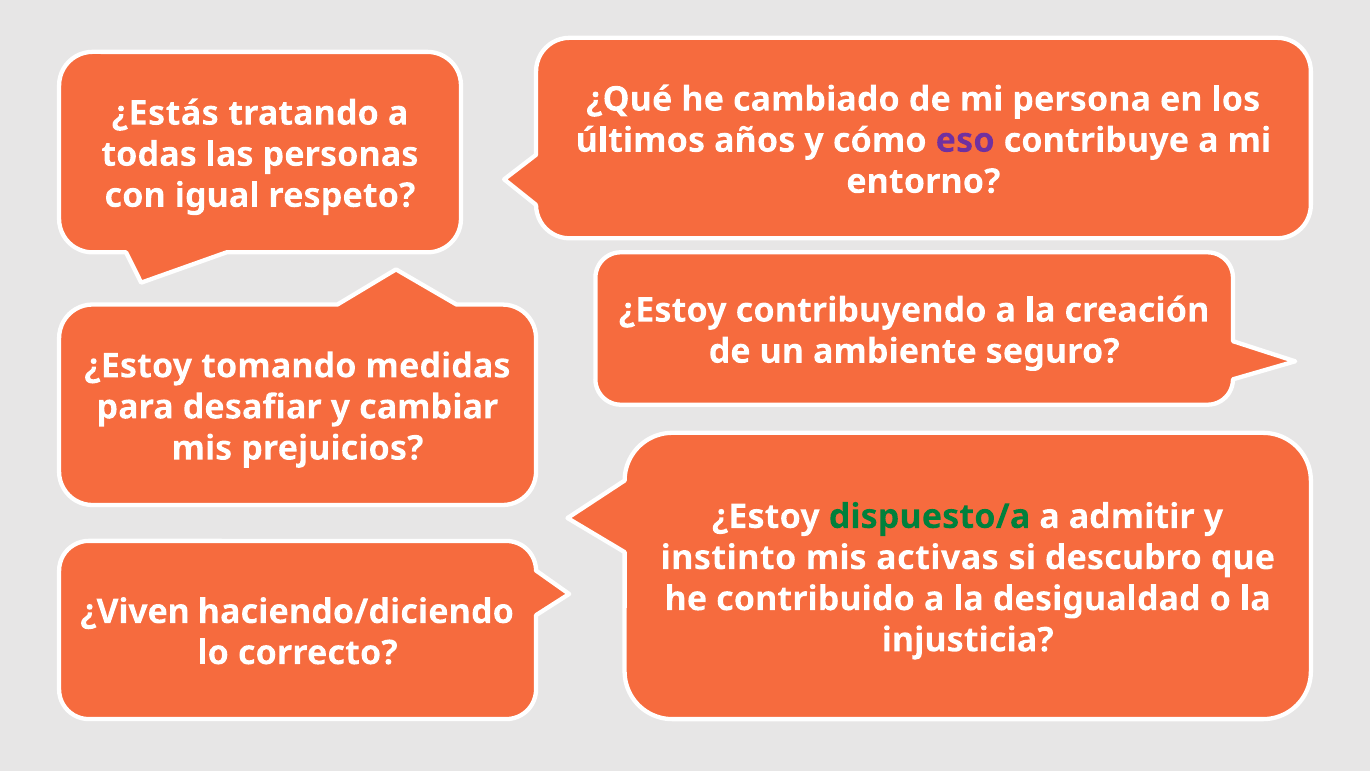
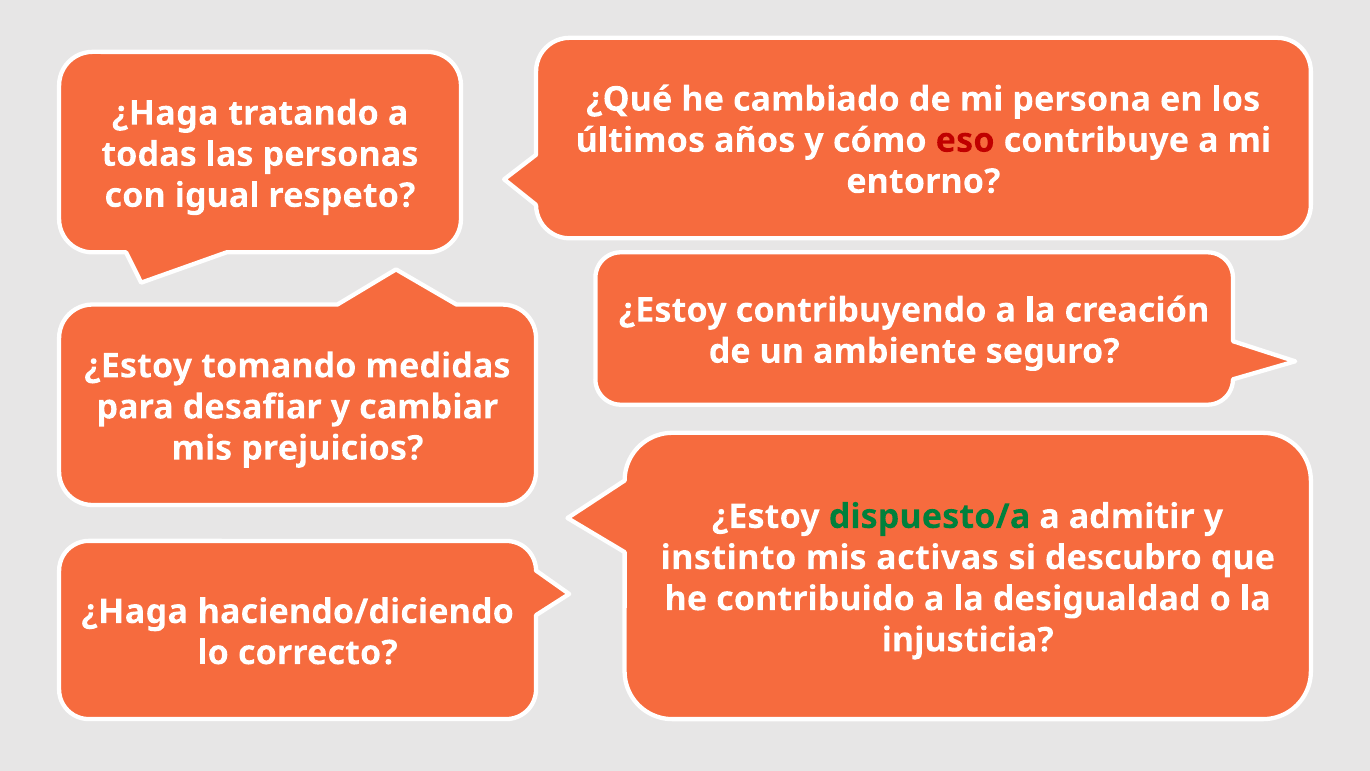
¿Estás: ¿Estás -> ¿Haga (165, 113)
eso colour: purple -> red (965, 140)
¿Viven: ¿Viven -> ¿Haga (135, 611)
